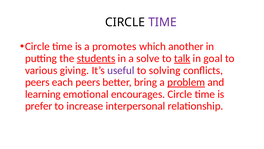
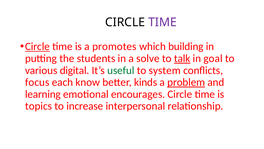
Circle underline: none -> present (37, 46)
another: another -> building (186, 46)
students underline: present -> none (96, 58)
giving: giving -> digital (75, 70)
useful colour: purple -> green (121, 70)
solving: solving -> system (165, 70)
peers: peers -> focus (37, 82)
each peers: peers -> know (88, 82)
bring: bring -> kinds (146, 82)
prefer: prefer -> topics (39, 106)
